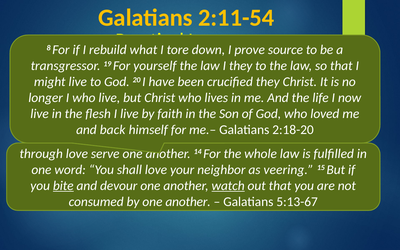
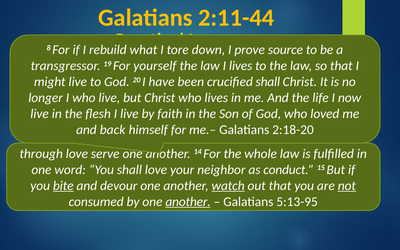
2:11-54: 2:11-54 -> 2:11-44 (236, 18)
I they: they -> lives (241, 66)
they: they -> shall (268, 82)
as veering: veering -> conduct (289, 170)
not underline: none -> present (347, 186)
another underline: none -> present (188, 202)
5:13-67: 5:13-67 -> 5:13-95 (297, 202)
